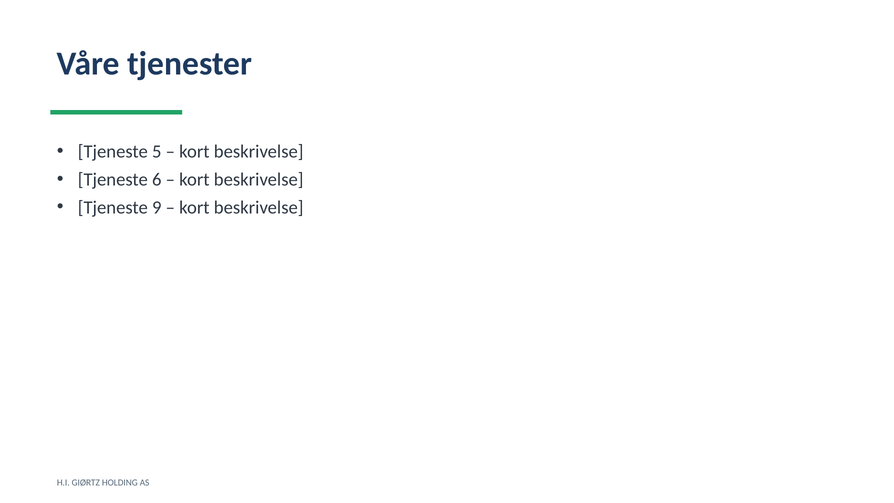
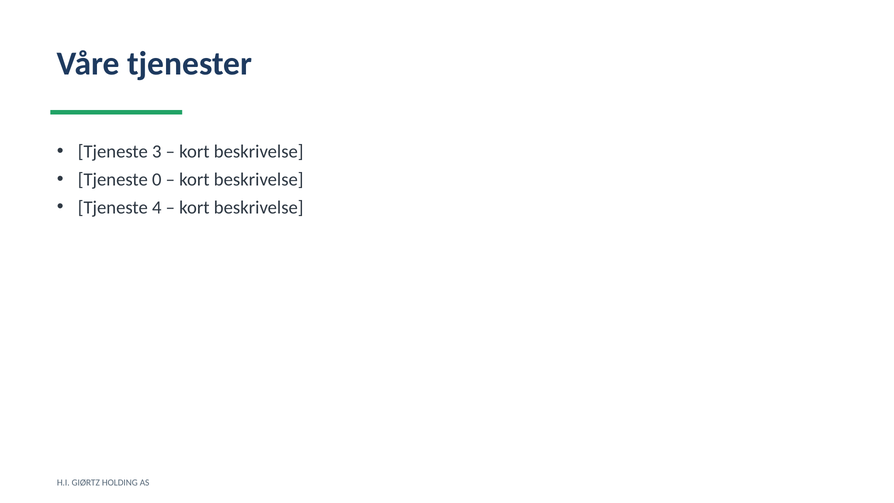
5: 5 -> 3 (157, 151)
6: 6 -> 0 (157, 179)
9: 9 -> 4 (157, 207)
